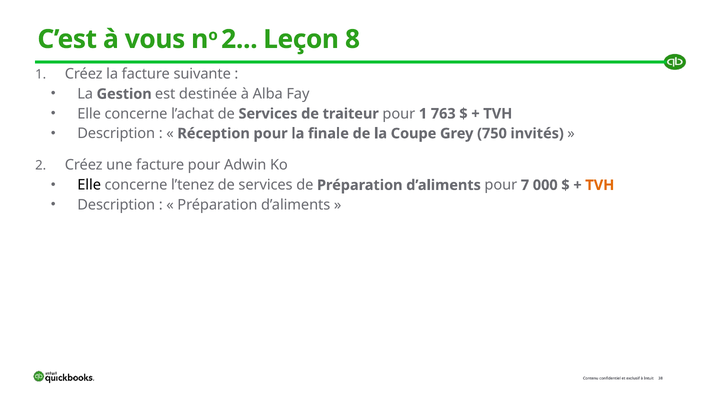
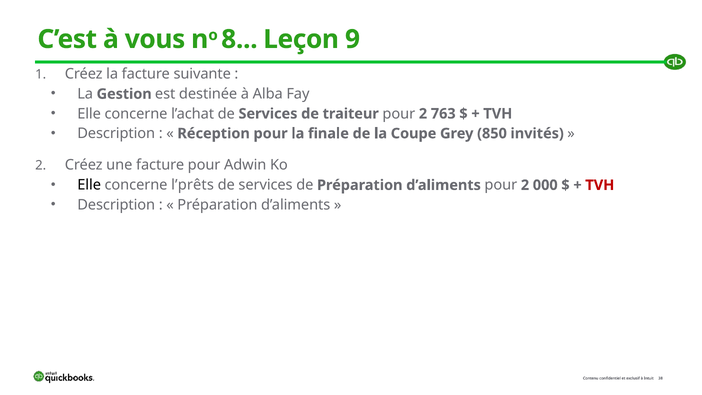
2: 2 -> 8 (239, 39)
8: 8 -> 9 (352, 39)
traiteur pour 1: 1 -> 2 (423, 114)
750: 750 -> 850 (492, 133)
l’tenez: l’tenez -> l’prêts (193, 185)
d’aliments pour 7: 7 -> 2 (525, 185)
TVH colour: orange -> red (600, 185)
